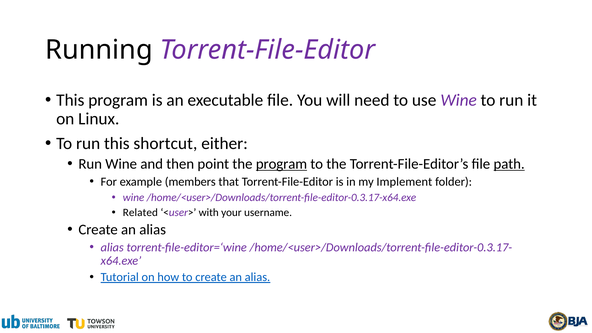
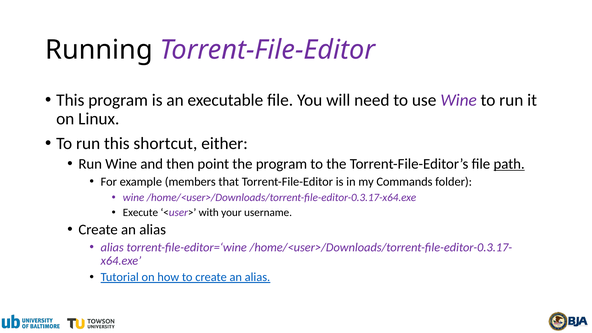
program underline: present -> none (281, 164)
Implement: Implement -> Commands (404, 182)
Related: Related -> Execute (140, 213)
